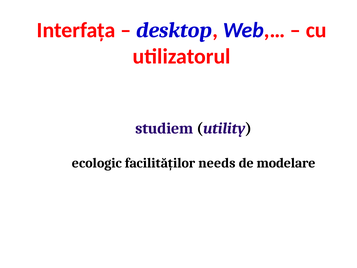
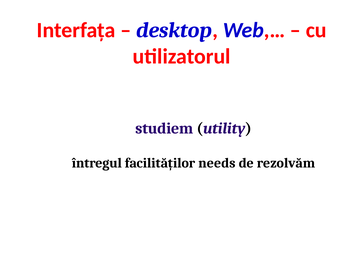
ecologic: ecologic -> întregul (97, 163)
modelare: modelare -> rezolvăm (286, 163)
